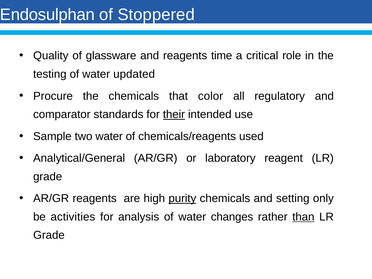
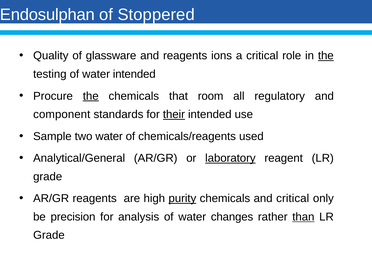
time: time -> ions (222, 56)
the underline: none -> present (326, 56)
water updated: updated -> intended (134, 74)
the underline: none -> present (91, 96)
color: color -> room (211, 96)
comparator: comparator -> component (62, 114)
laboratory underline: none -> present (230, 158)
and setting: setting -> critical (293, 198)
activities: activities -> precision (73, 217)
